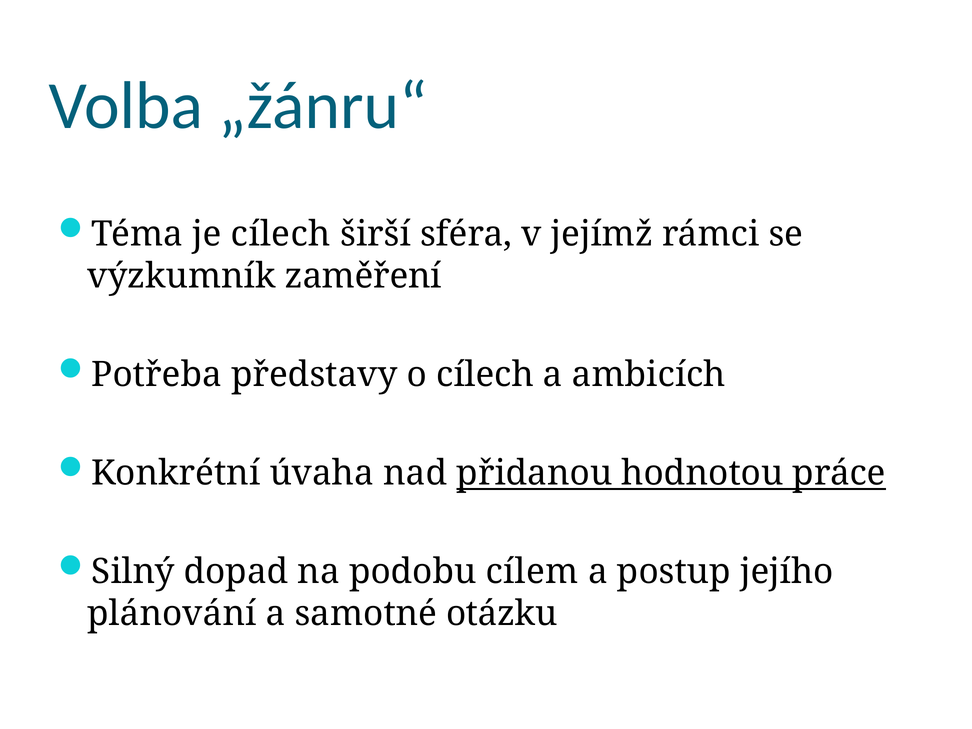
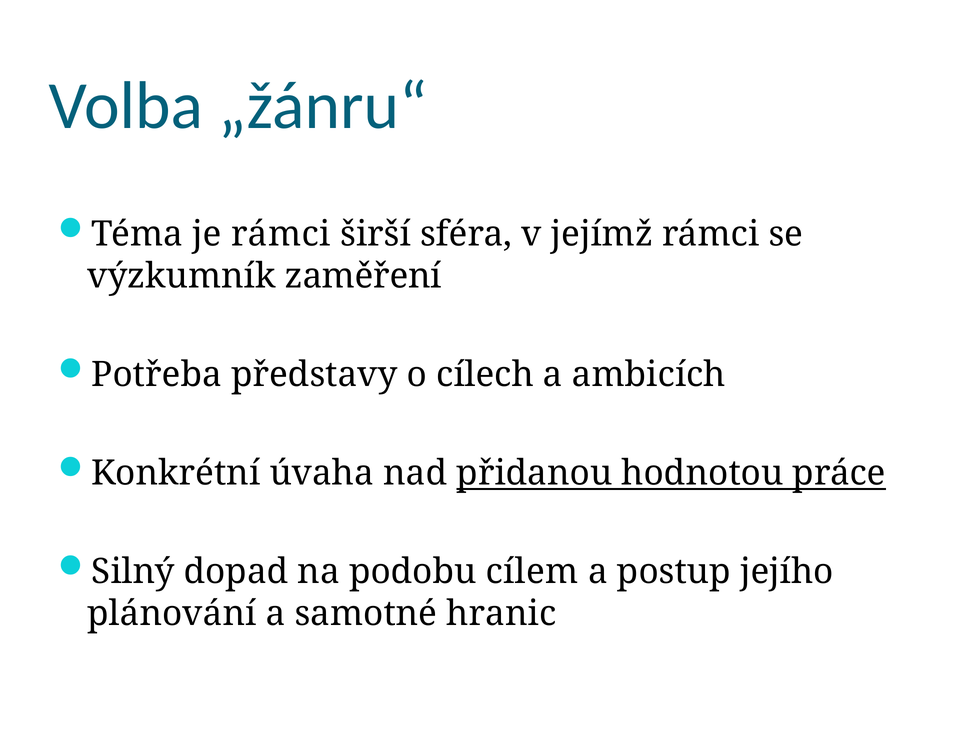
je cílech: cílech -> rámci (281, 234)
otázku: otázku -> hranic (502, 614)
